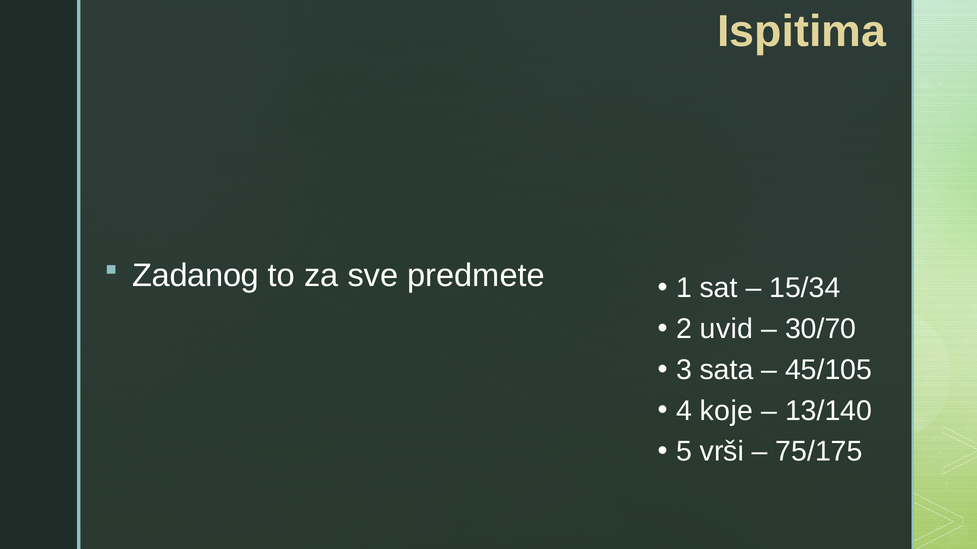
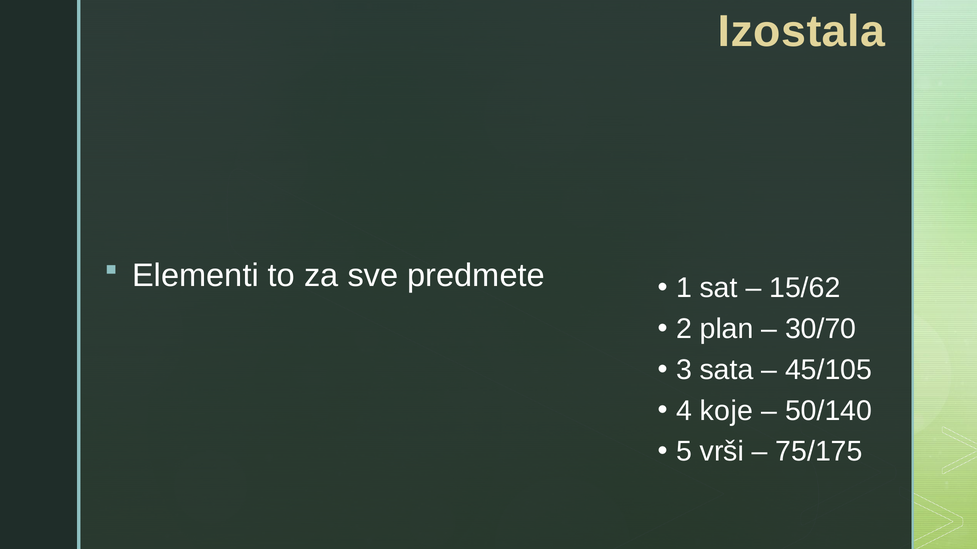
Ispitima: Ispitima -> Izostala (801, 31)
Zadanog: Zadanog -> Elementi (195, 276)
15/34: 15/34 -> 15/62 (805, 288)
uvid: uvid -> plan (727, 329)
13/140: 13/140 -> 50/140 (829, 411)
